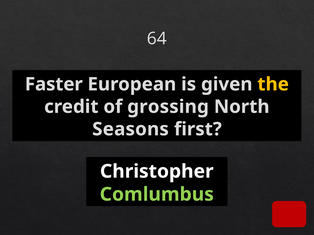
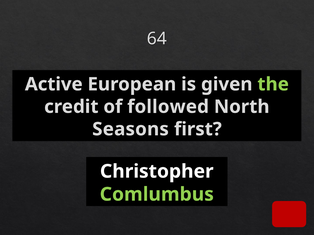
Faster: Faster -> Active (54, 84)
the colour: yellow -> light green (273, 84)
grossing: grossing -> followed (168, 107)
